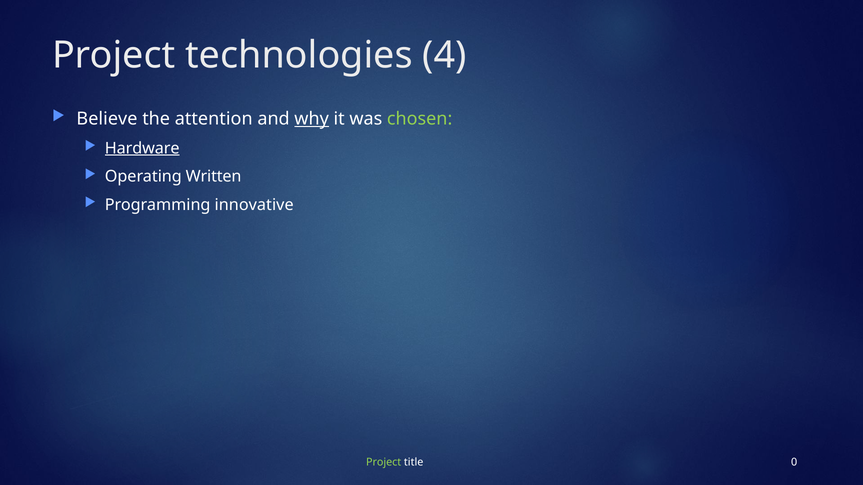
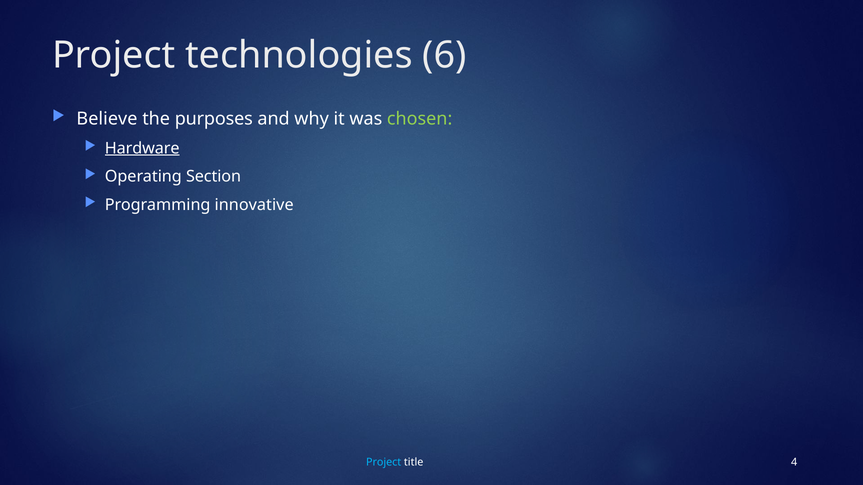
4: 4 -> 6 (445, 56)
attention: attention -> purposes (214, 119)
why underline: present -> none (312, 119)
Written: Written -> Section (214, 177)
Project colour: light green -> light blue (384, 463)
0: 0 -> 4 (794, 463)
